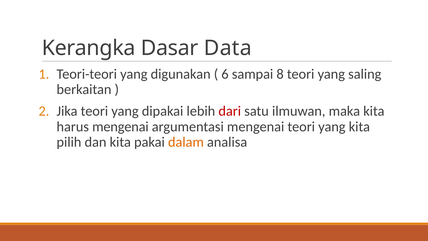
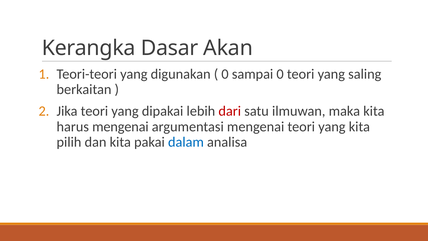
Data: Data -> Akan (228, 48)
6: 6 -> 0 (225, 74)
sampai 8: 8 -> 0 (280, 74)
dalam colour: orange -> blue (186, 142)
